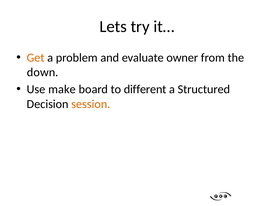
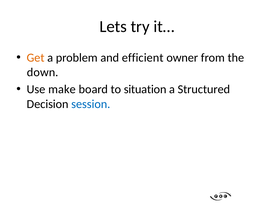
evaluate: evaluate -> efficient (143, 57)
different: different -> situation (145, 89)
session colour: orange -> blue (91, 104)
